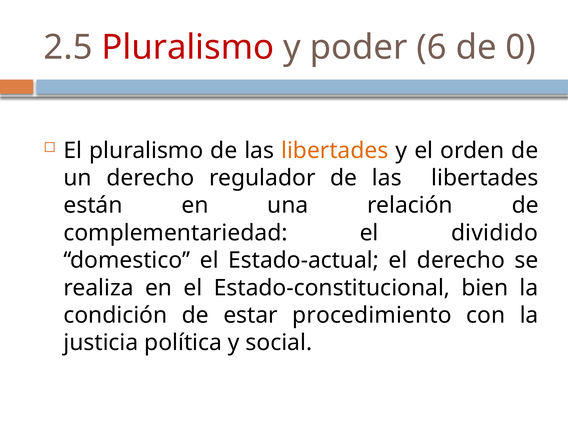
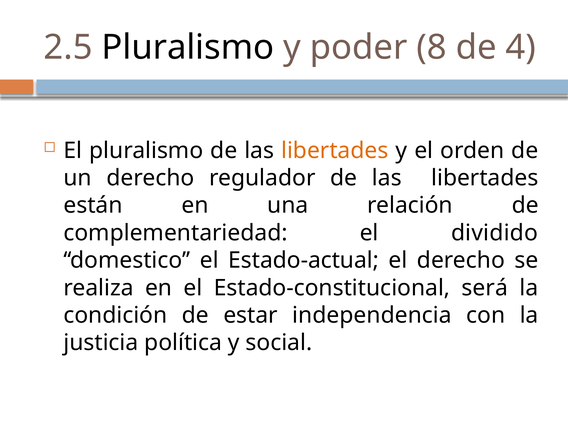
Pluralismo colour: red -> black (188, 47)
6: 6 -> 8 (432, 47)
0: 0 -> 4 (521, 47)
bien: bien -> será (485, 288)
procedimiento: procedimiento -> independencia (372, 315)
